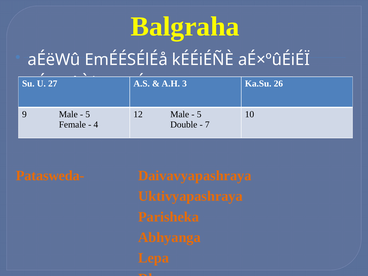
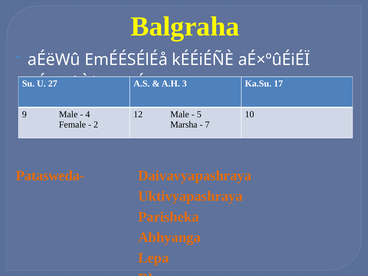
26: 26 -> 17 (278, 84)
5: 5 -> 4 (88, 114)
4: 4 -> 2 (96, 125)
Double: Double -> Marsha (184, 125)
